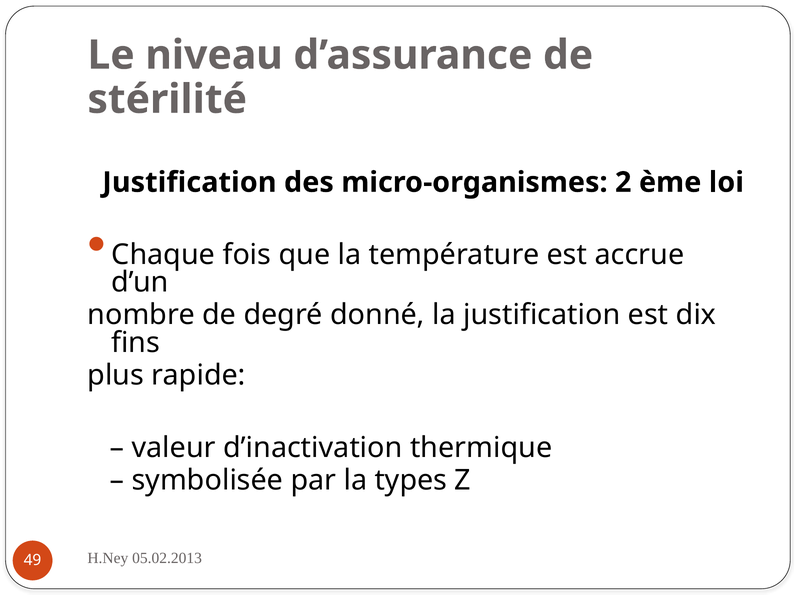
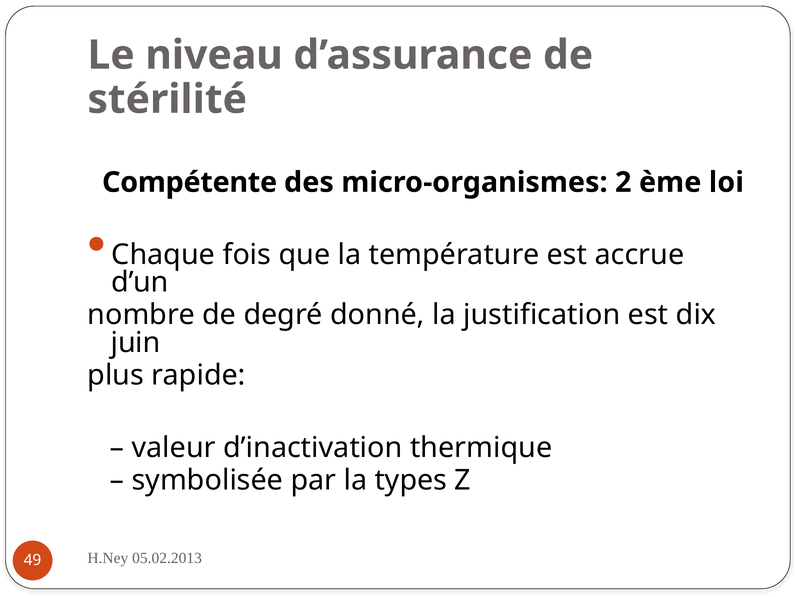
Justification: Justification -> Compétente (190, 182)
fins: fins -> juin (136, 343)
